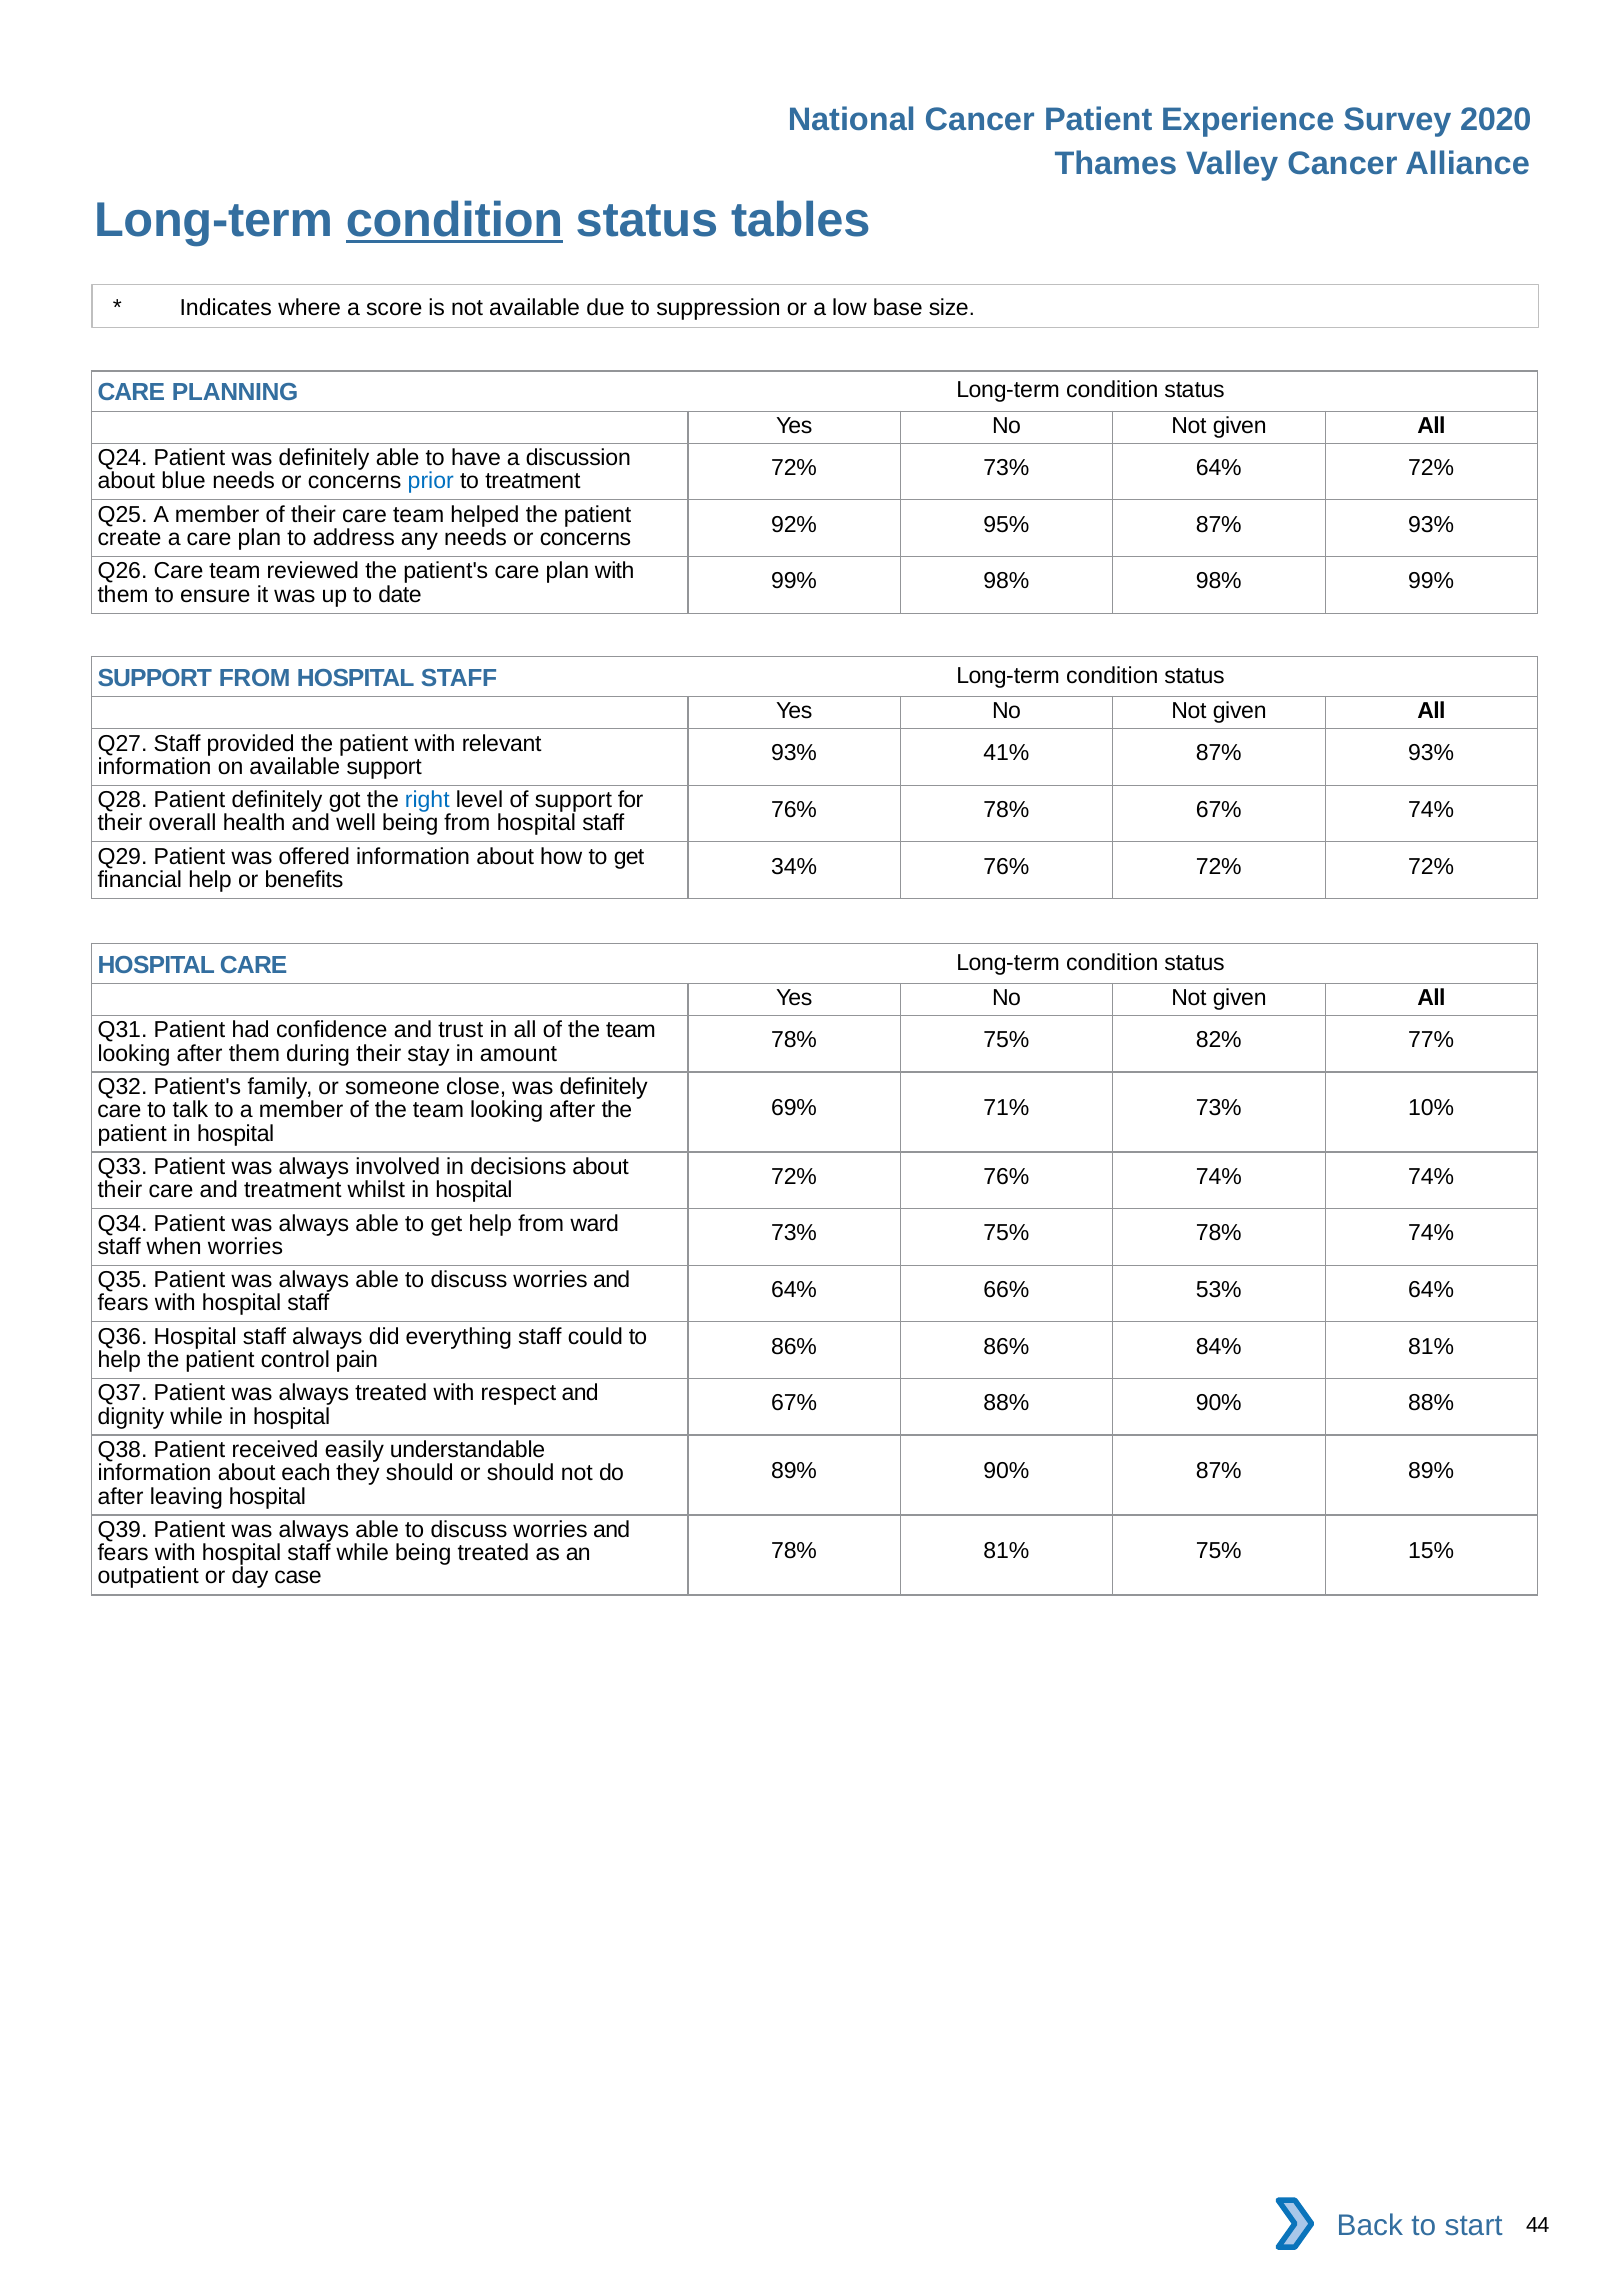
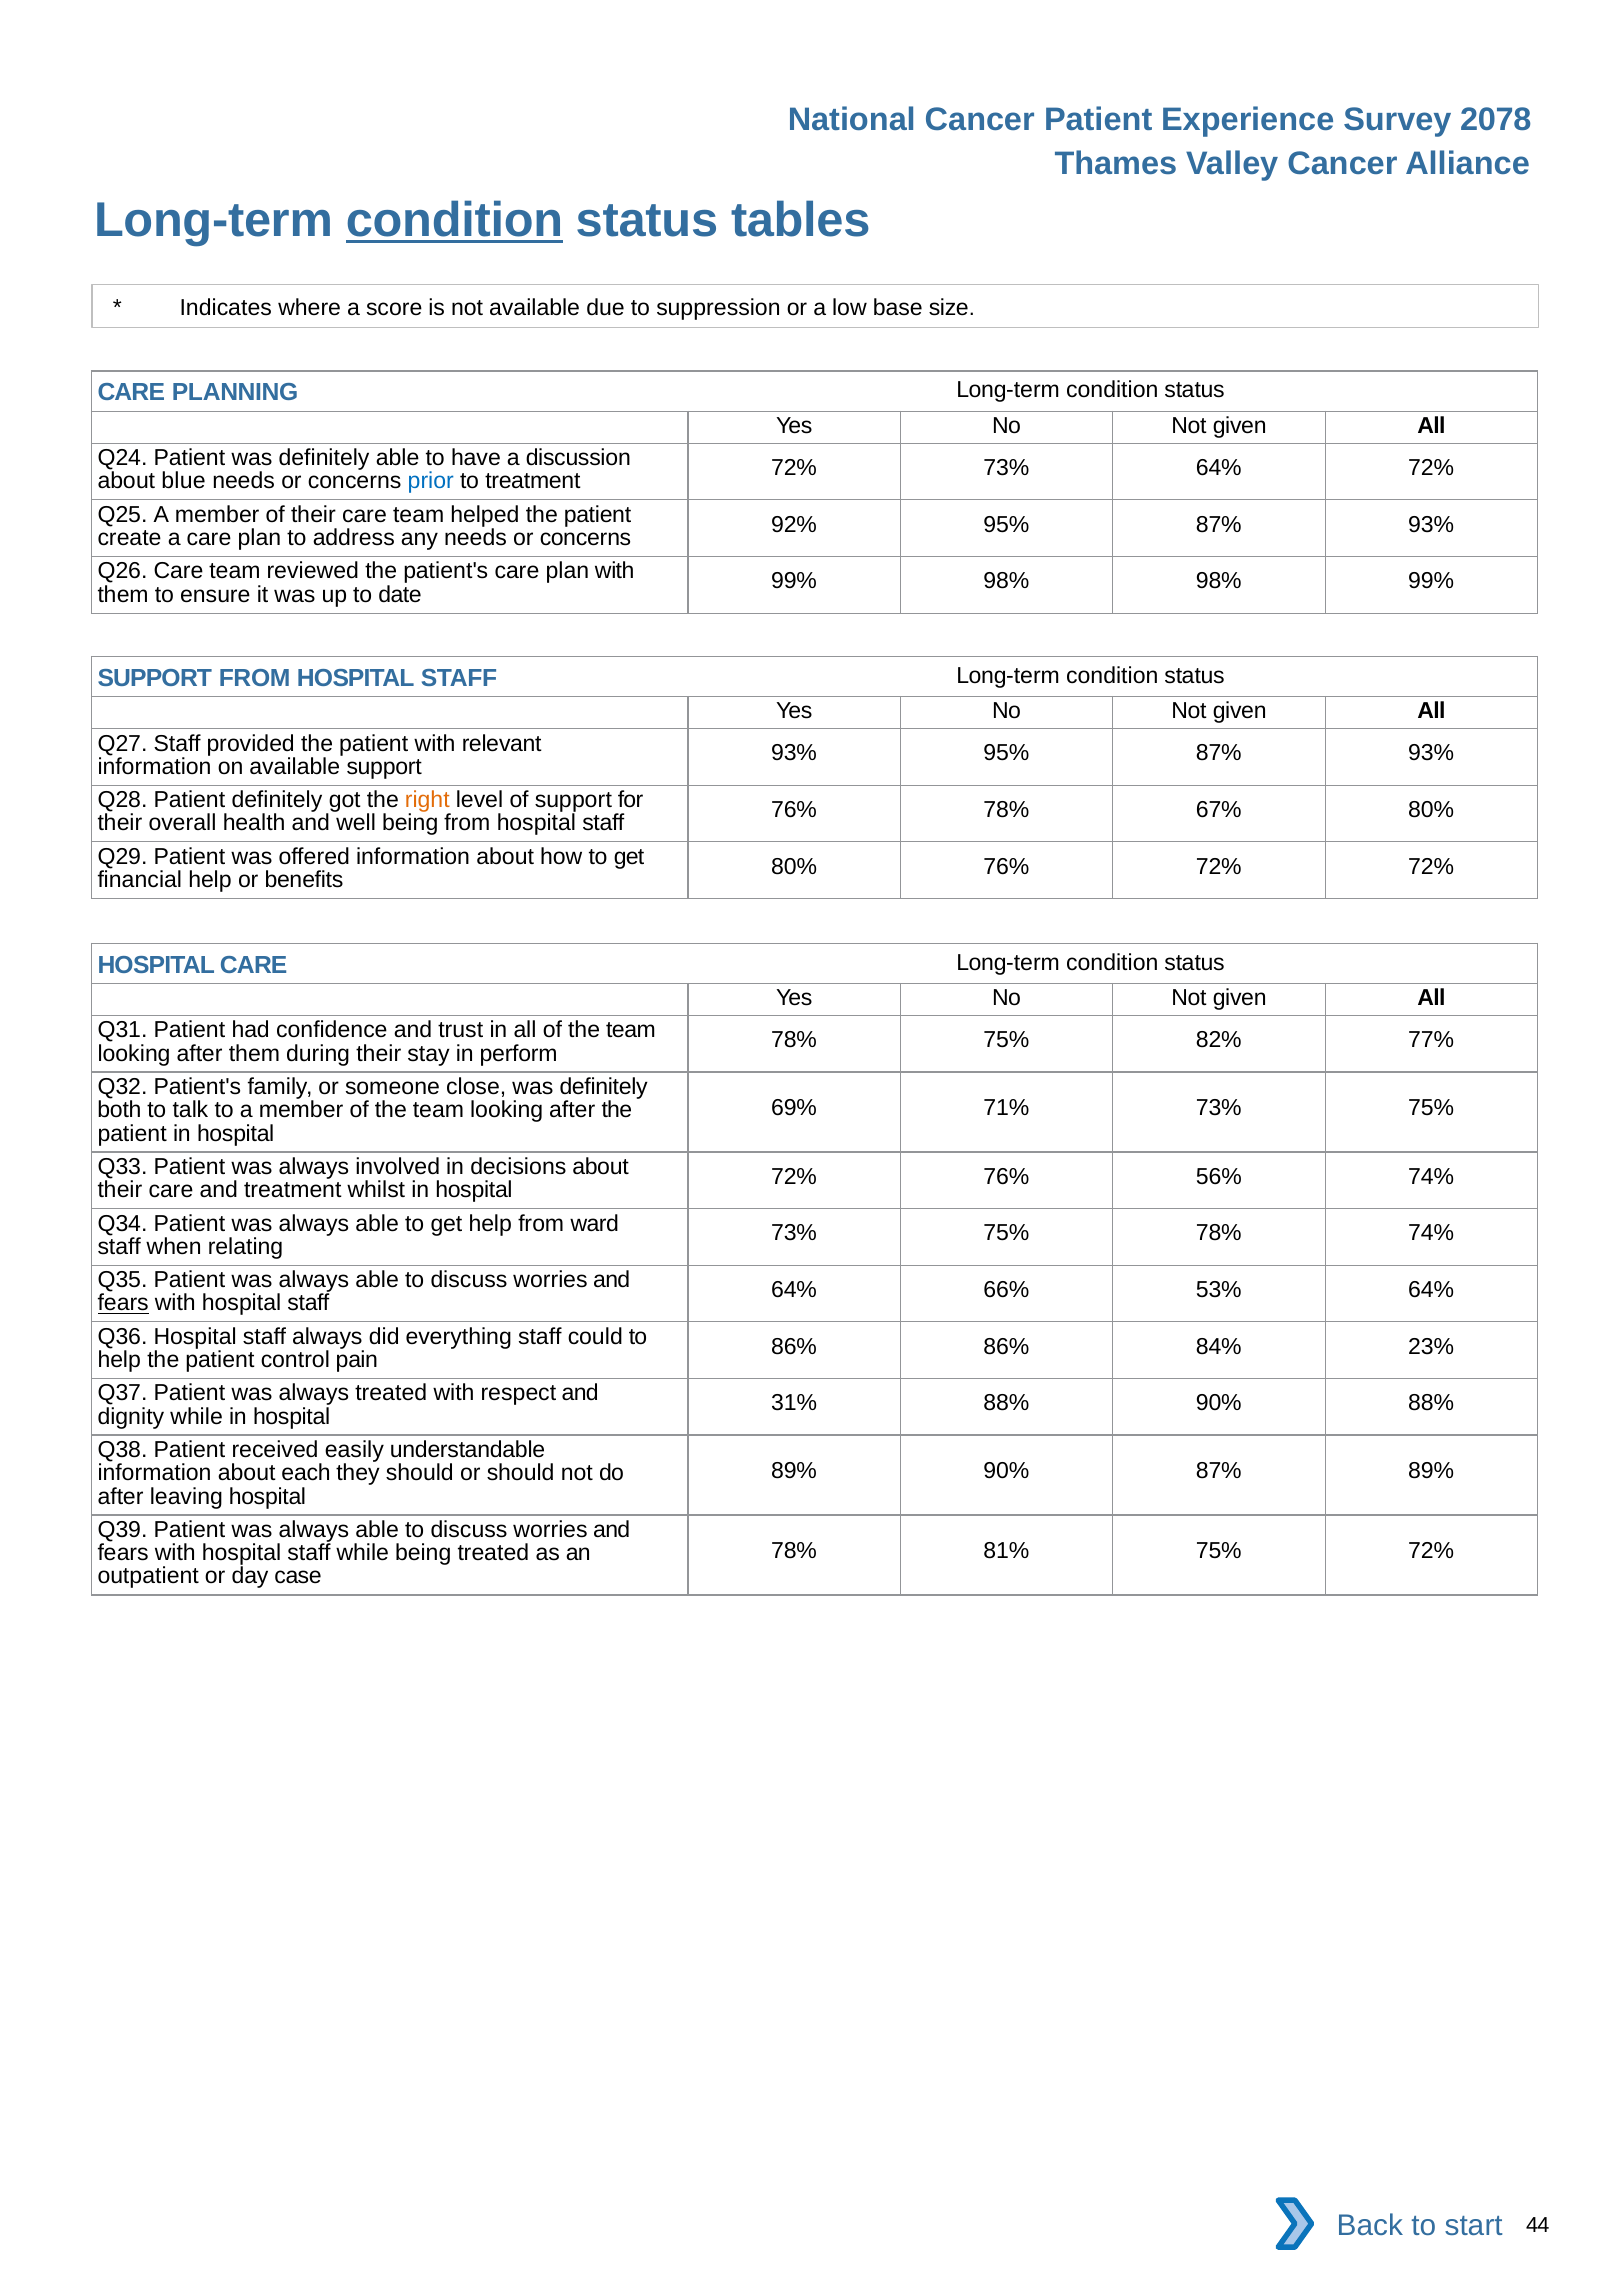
2020: 2020 -> 2078 (1496, 120)
93% 41%: 41% -> 95% (1006, 753)
right colour: blue -> orange (427, 800)
67% 74%: 74% -> 80% (1431, 810)
34%: 34% -> 80% (794, 867)
amount: amount -> perform (519, 1054)
71% 73% 10%: 10% -> 75% (1431, 1109)
care: care -> both (119, 1111)
76% 74%: 74% -> 56% (1219, 1177)
when worries: worries -> relating (246, 1247)
fears underline: none -> present (123, 1304)
84% 81%: 81% -> 23% (1431, 1347)
67%: 67% -> 31% (794, 1403)
75% 15%: 15% -> 72% (1431, 1552)
